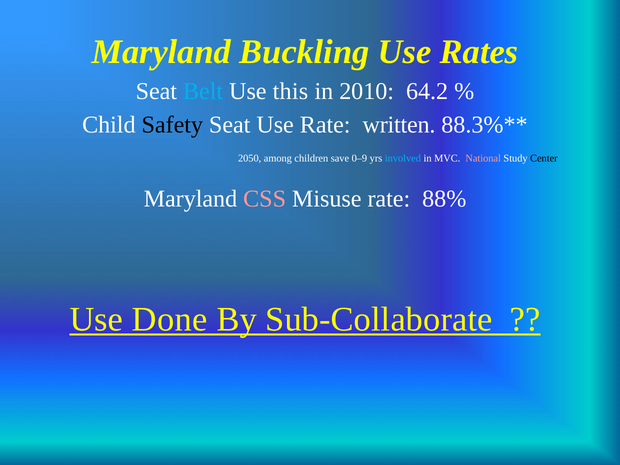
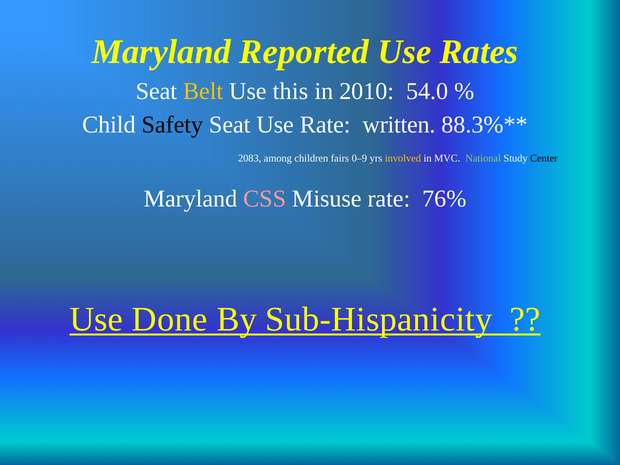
Buckling: Buckling -> Reported (304, 52)
Belt colour: light blue -> yellow (203, 91)
64.2: 64.2 -> 54.0 (427, 91)
2050: 2050 -> 2083 (250, 158)
save: save -> fairs (340, 158)
involved colour: light blue -> yellow (403, 158)
National colour: pink -> light green (483, 158)
88%: 88% -> 76% (444, 199)
Sub-Collaborate: Sub-Collaborate -> Sub-Hispanicity (379, 319)
